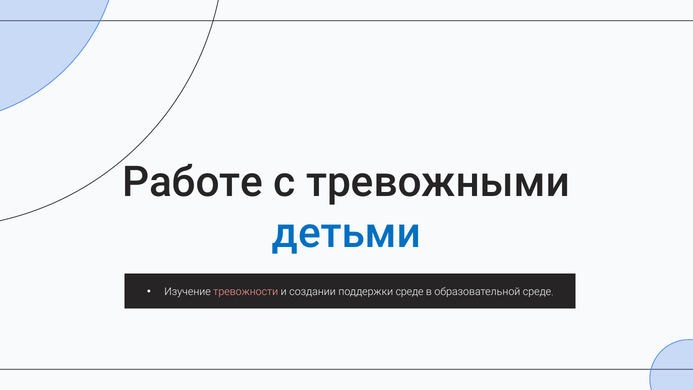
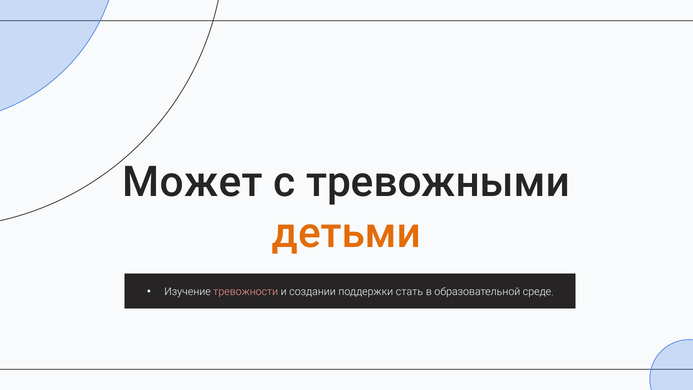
Работе: Работе -> Может (192, 182)
детьми colour: blue -> orange (346, 233)
поддержки среде: среде -> стать (409, 292)
